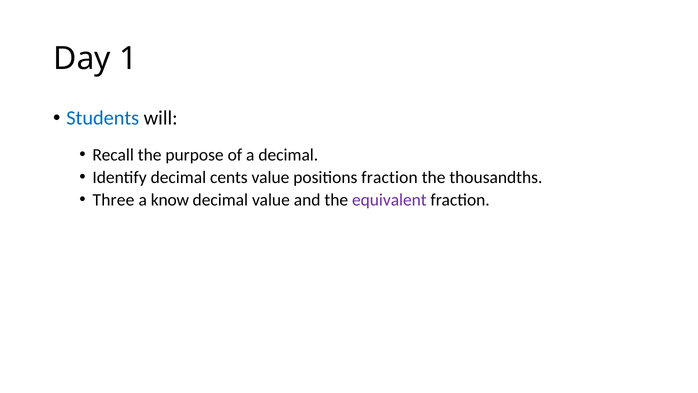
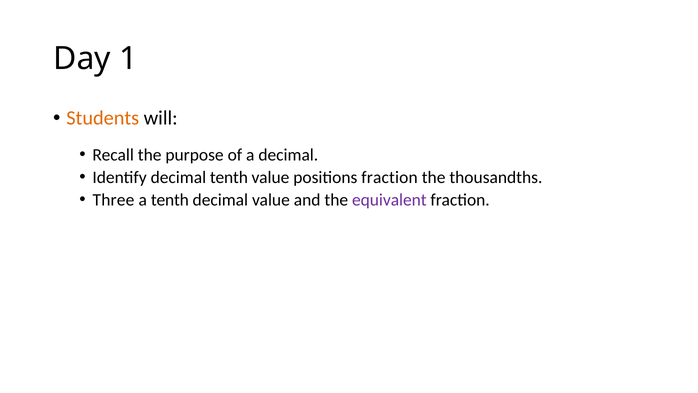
Students colour: blue -> orange (103, 118)
decimal cents: cents -> tenth (229, 177)
a know: know -> tenth (170, 200)
